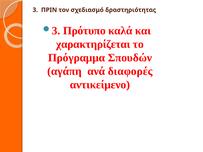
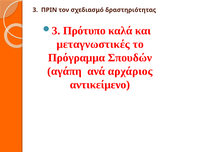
χαρακτηρίζεται: χαρακτηρίζεται -> μεταγνωστικές (93, 44)
διαφορές: διαφορές -> αρχάριος (130, 71)
